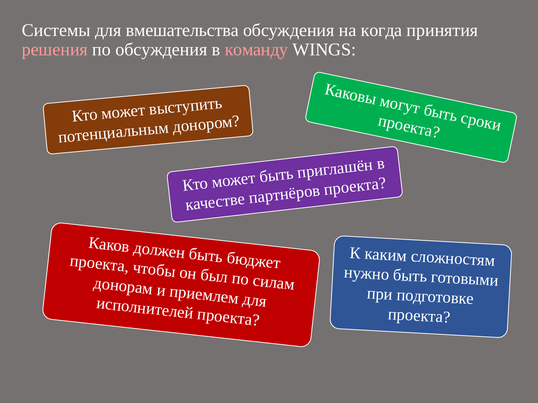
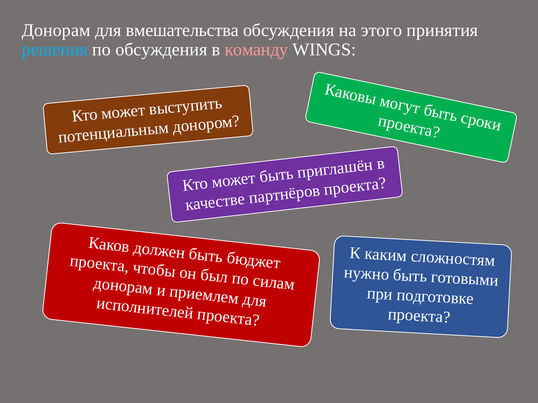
Системы: Системы -> Донорам (56, 30)
когда: когда -> этого (381, 30)
решения colour: pink -> light blue (55, 49)
